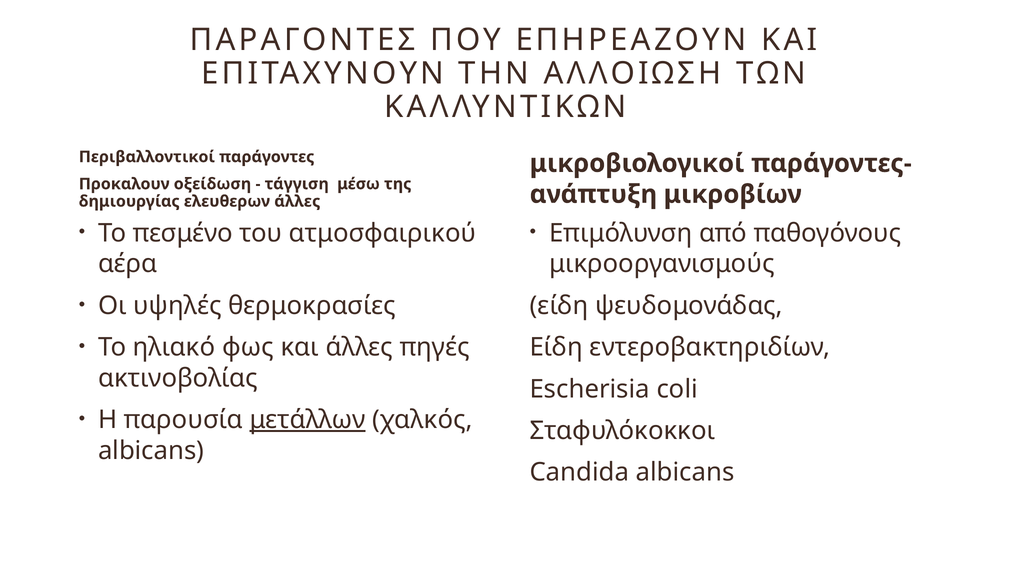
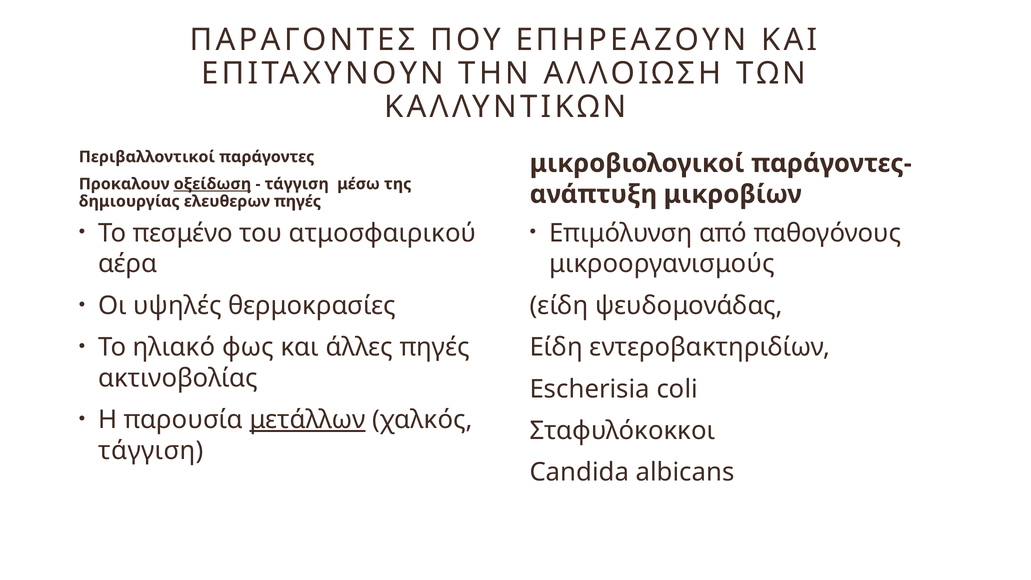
οξείδωση underline: none -> present (212, 184)
ελευθερων άλλες: άλλες -> πηγές (297, 201)
albicans: albicans -> τάγγιση (151, 451)
